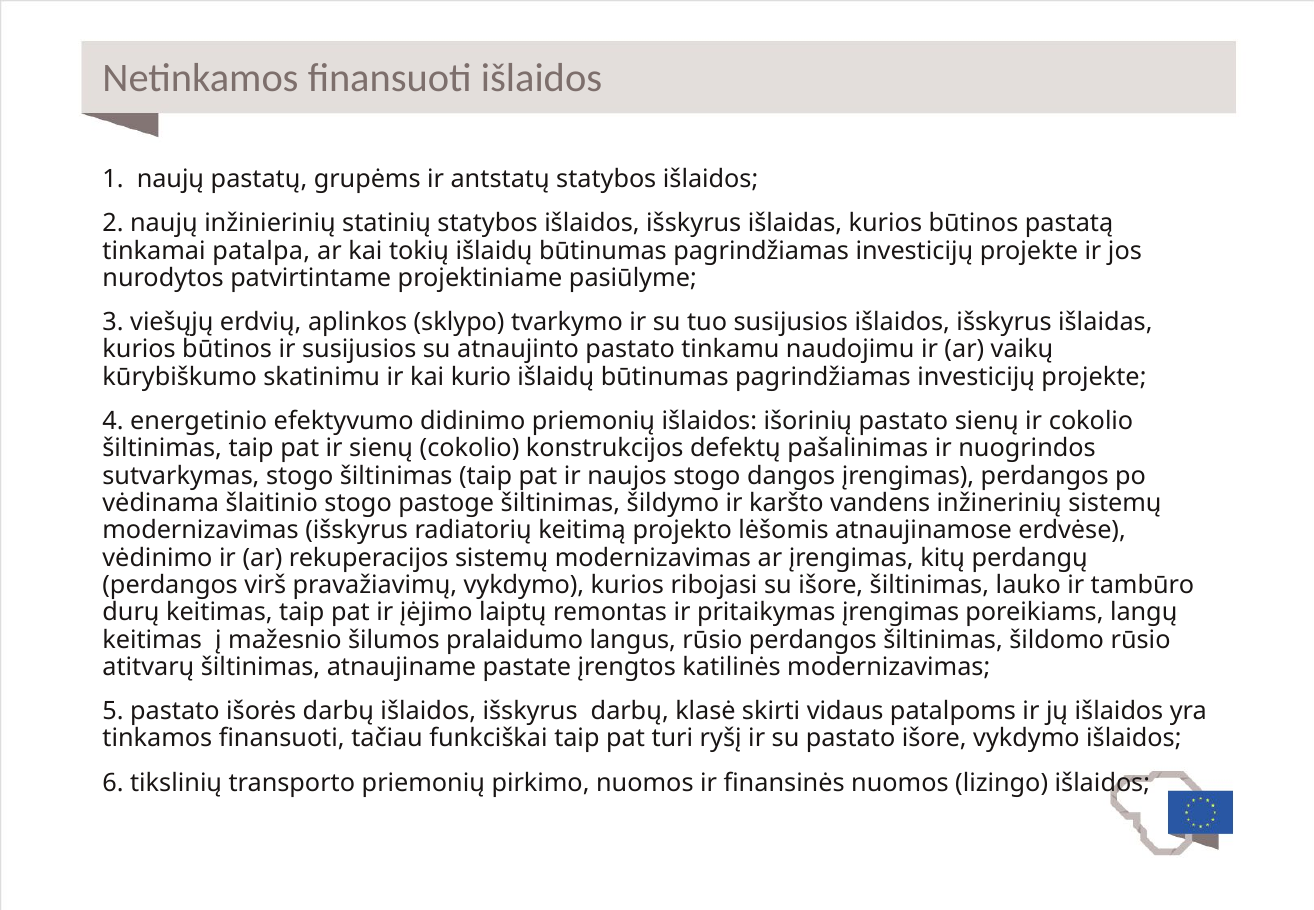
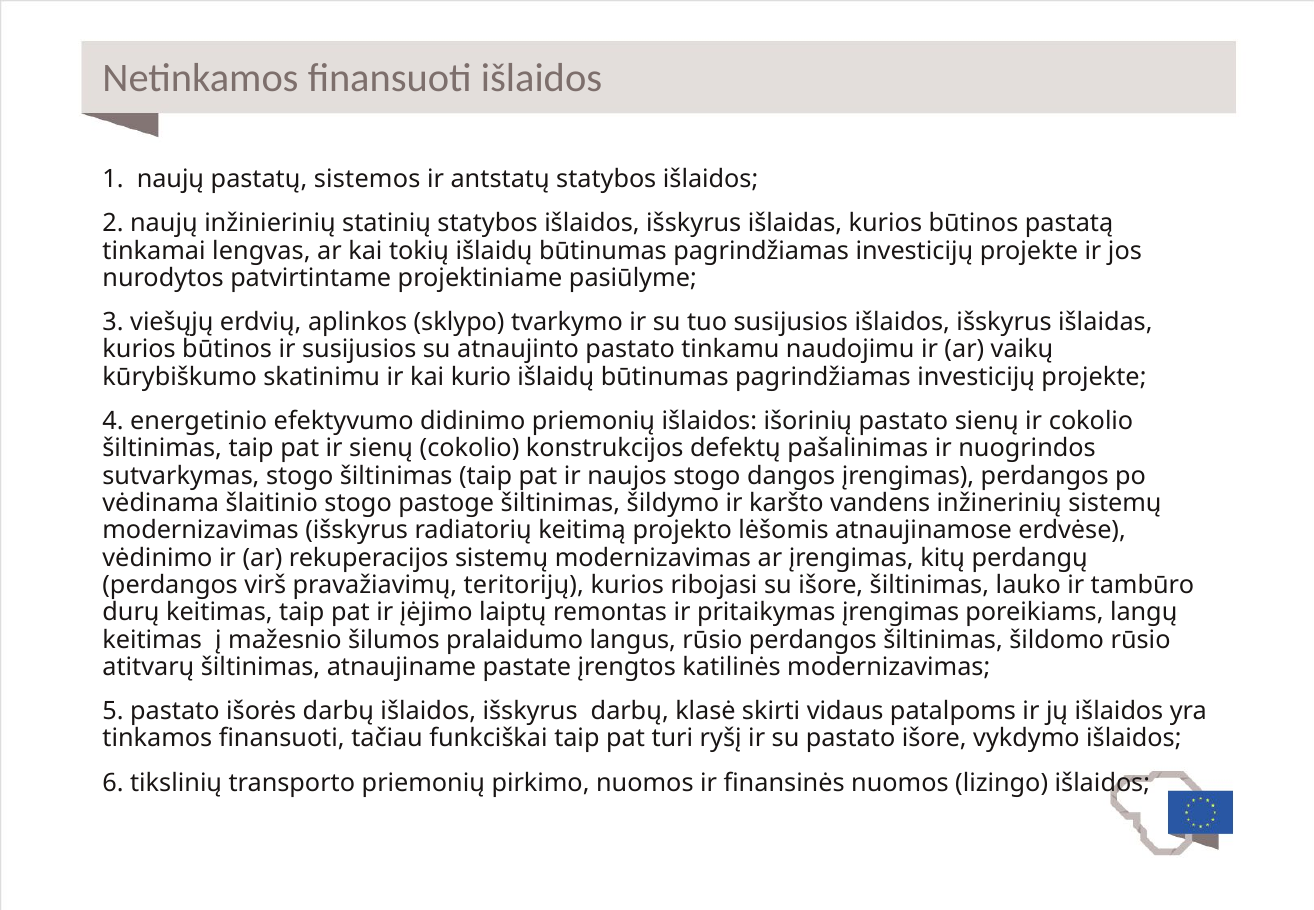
grupėms: grupėms -> sistemos (367, 179)
patalpa: patalpa -> lengvas (261, 251)
pravažiavimų vykdymo: vykdymo -> teritorijų (524, 585)
